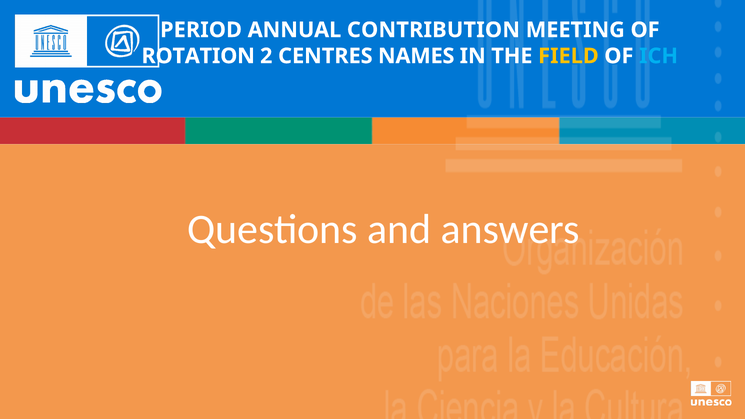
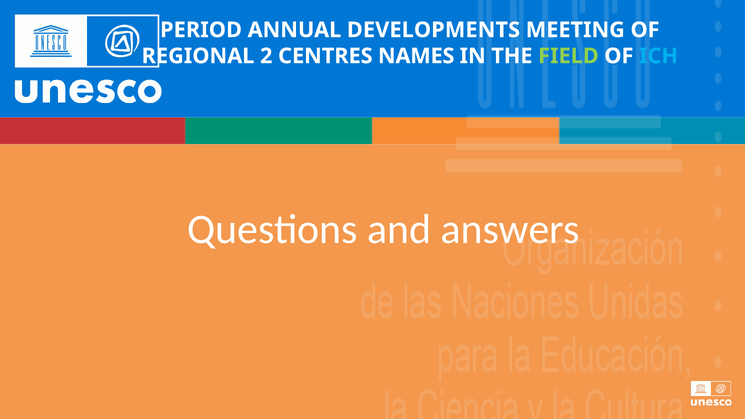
CONTRIBUTION: CONTRIBUTION -> DEVELOPMENTS (433, 30)
ROTATION: ROTATION -> REGIONAL (198, 56)
FIELD colour: yellow -> light green (568, 56)
